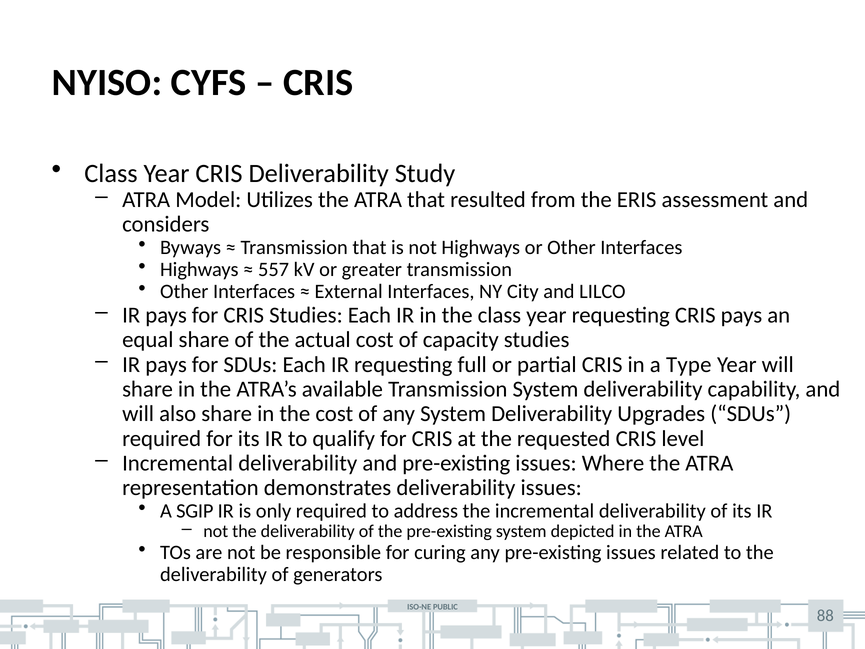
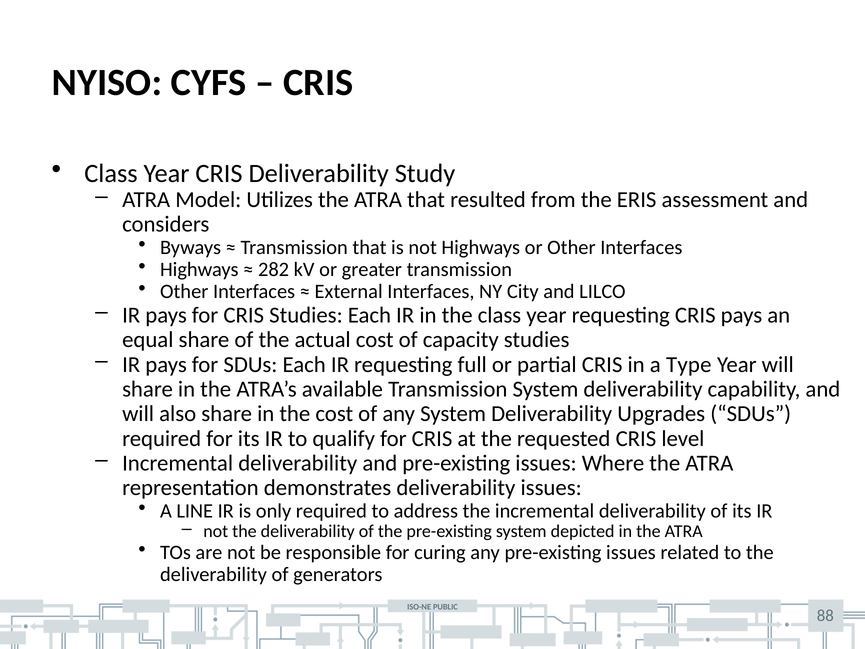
557: 557 -> 282 (274, 269)
SGIP: SGIP -> LINE (195, 511)
